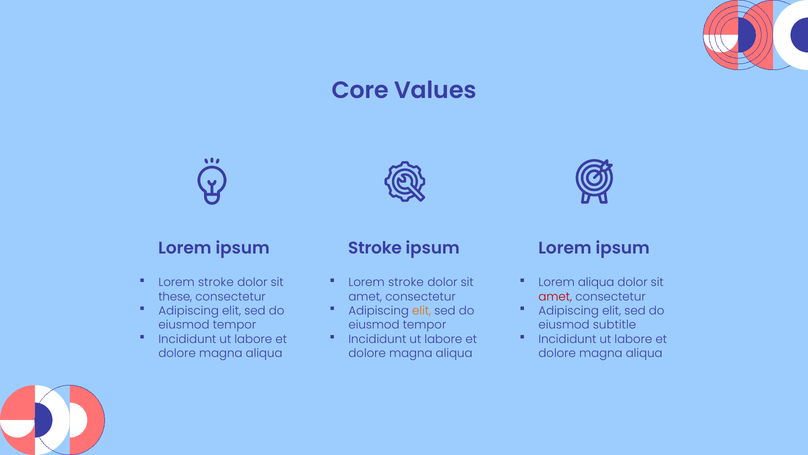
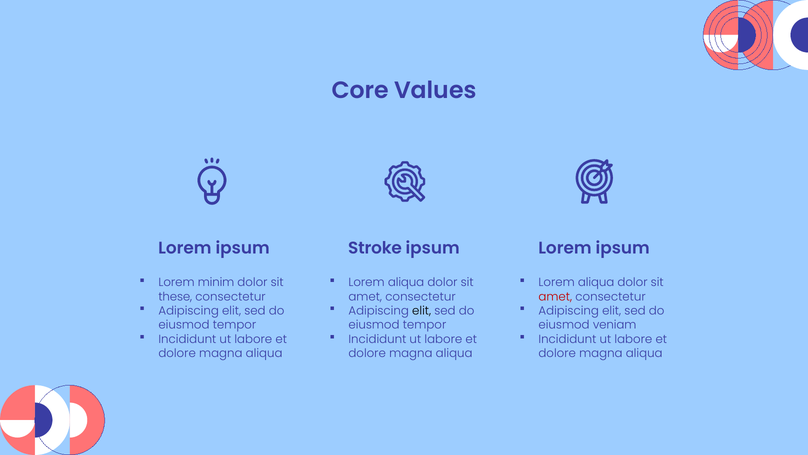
stroke: stroke -> minim (216, 282)
stroke: stroke -> aliqua (406, 282)
elit colour: orange -> black (422, 311)
subtitle: subtitle -> veniam (615, 325)
